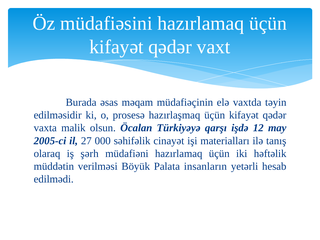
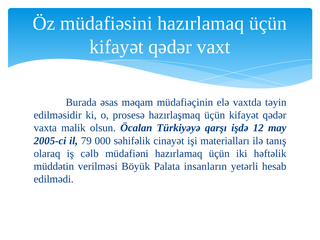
27: 27 -> 79 (86, 141)
şərh: şərh -> cəlb (90, 154)
